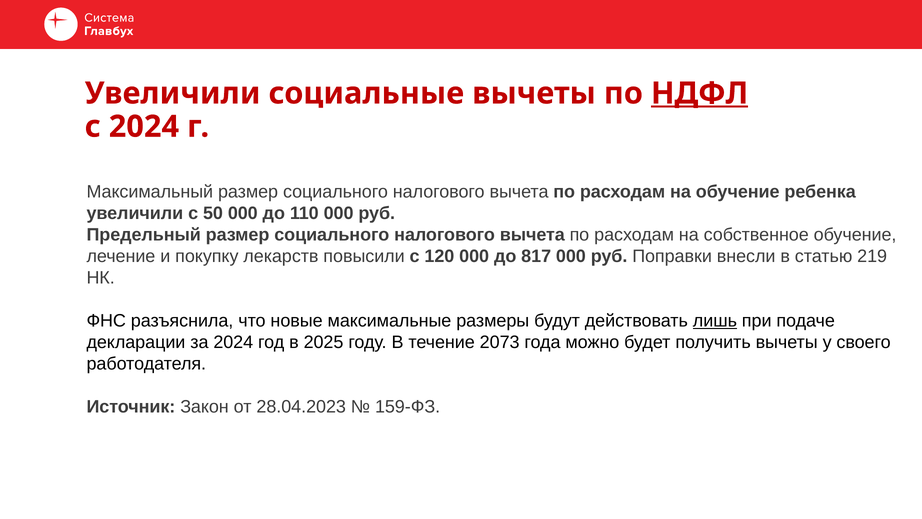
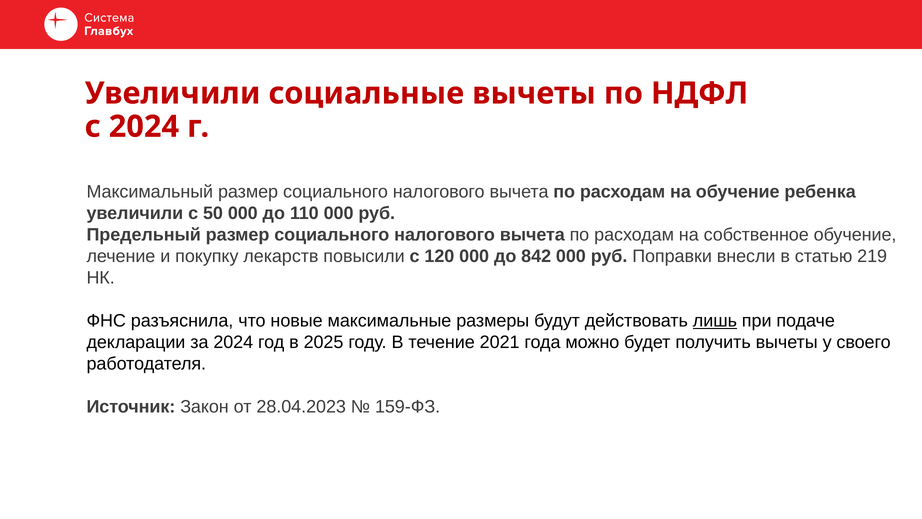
НДФЛ underline: present -> none (699, 93)
817: 817 -> 842 (536, 256)
2073: 2073 -> 2021 (500, 342)
